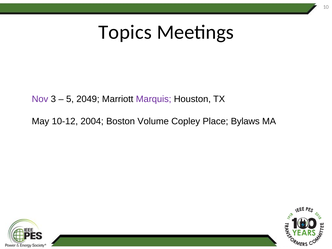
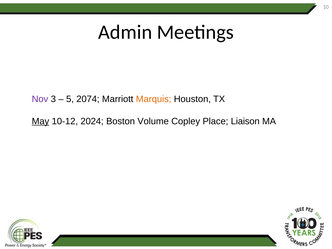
Topics: Topics -> Admin (125, 32)
2049: 2049 -> 2074 (88, 99)
Marquis colour: purple -> orange (154, 99)
May underline: none -> present (41, 121)
2004: 2004 -> 2024 (92, 121)
Bylaws: Bylaws -> Liaison (245, 121)
